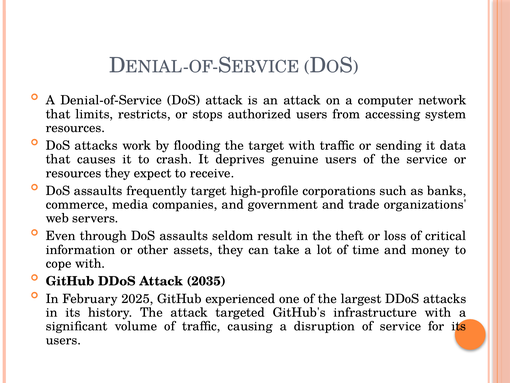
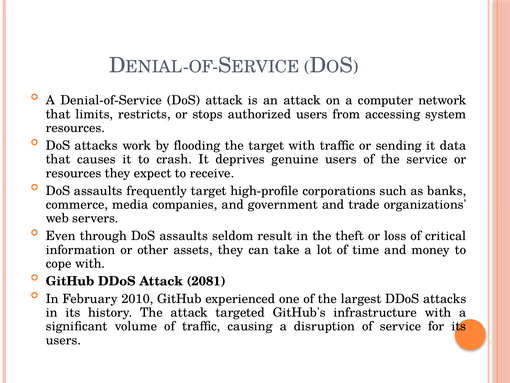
2035: 2035 -> 2081 (206, 281)
2025: 2025 -> 2010 (137, 298)
